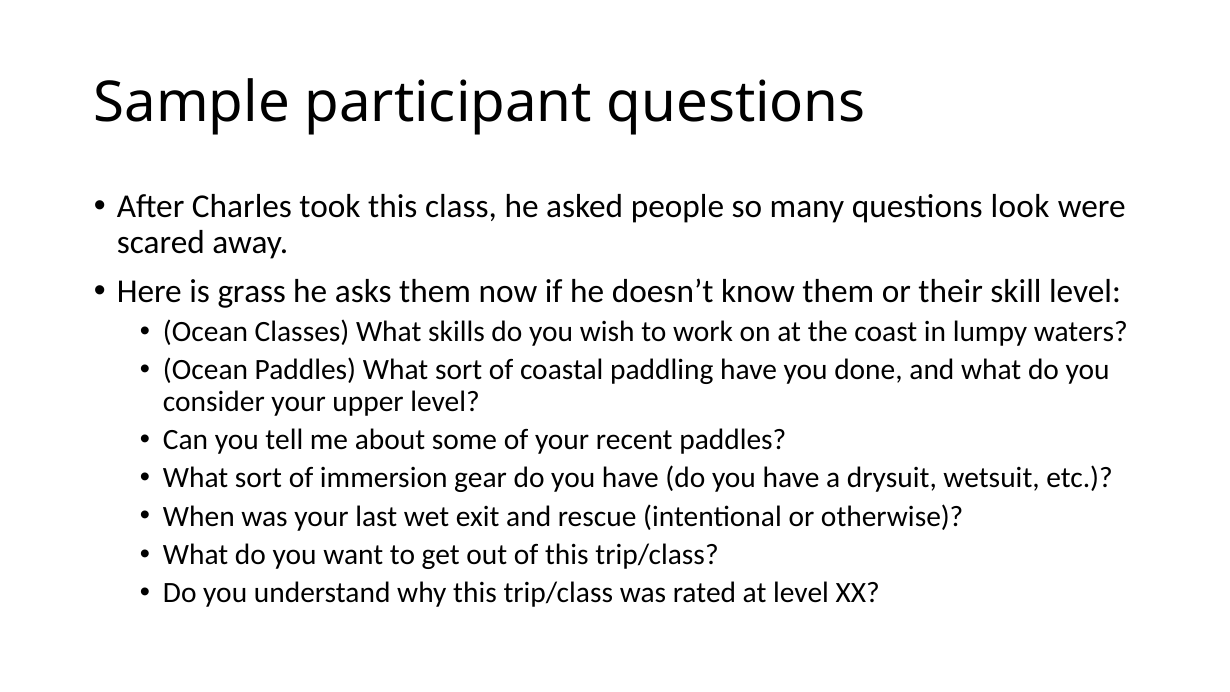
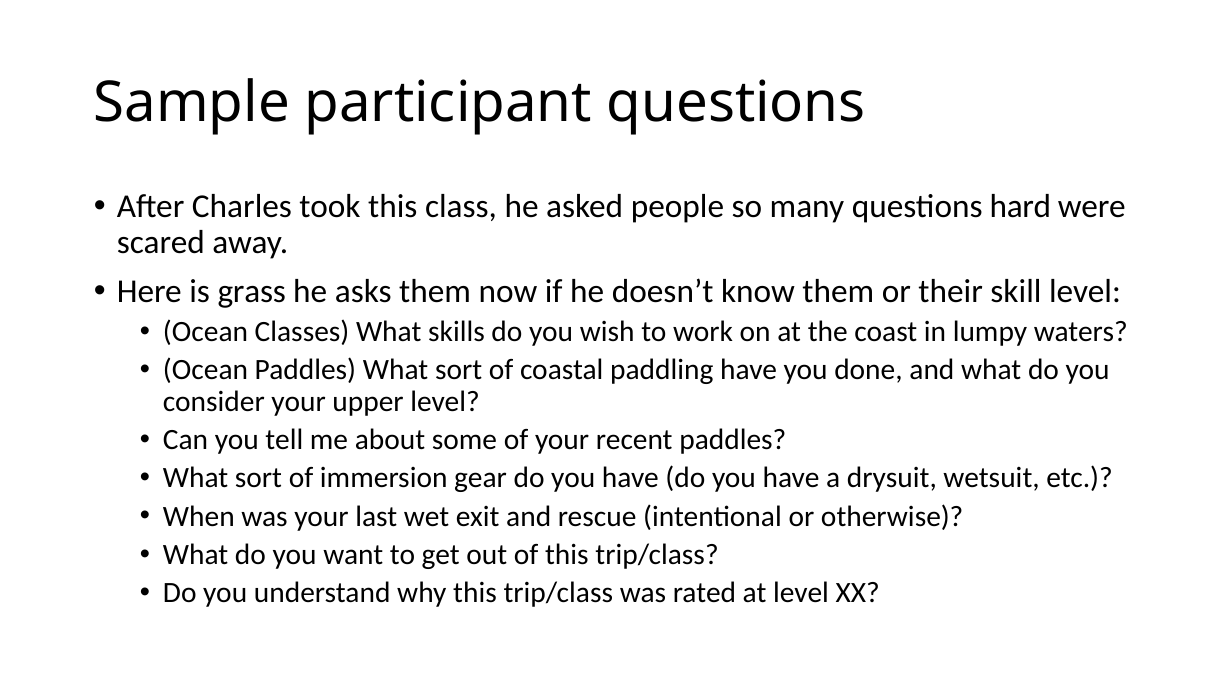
look: look -> hard (1020, 207)
